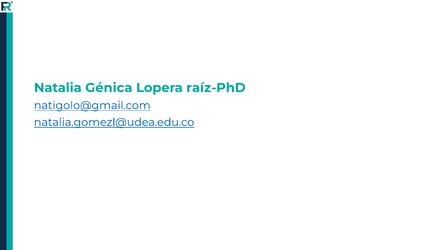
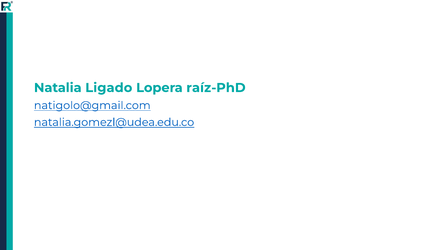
Génica: Génica -> Ligado (109, 88)
